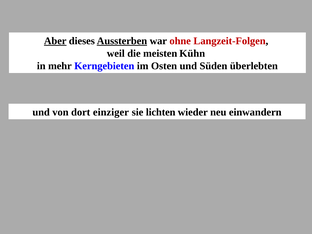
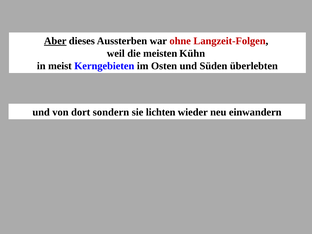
Aussterben underline: present -> none (122, 41)
mehr: mehr -> meist (60, 66)
einziger: einziger -> sondern (111, 112)
